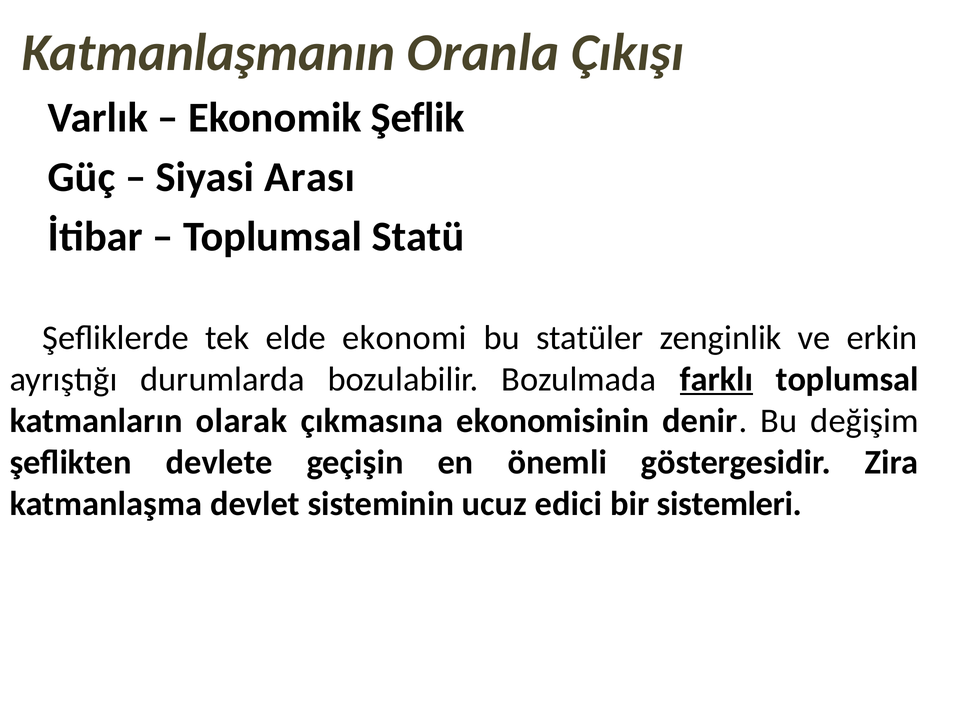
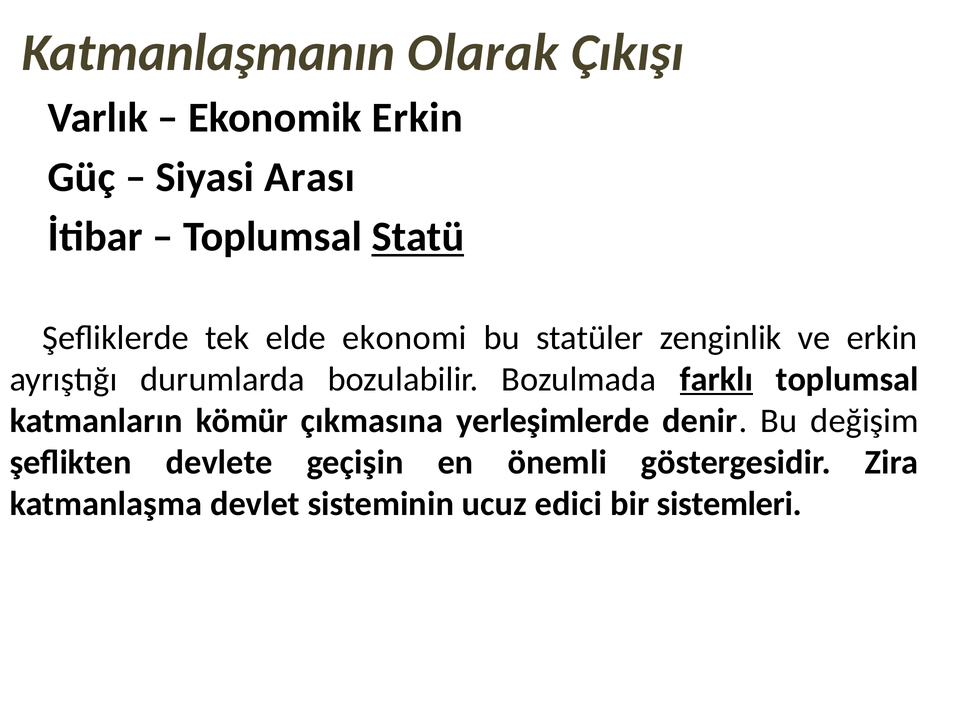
Oranla: Oranla -> Olarak (483, 52)
Ekonomik Şeflik: Şeflik -> Erkin (417, 118)
Statü underline: none -> present (418, 237)
olarak: olarak -> kömür (242, 420)
ekonomisinin: ekonomisinin -> yerleşimlerde (553, 420)
